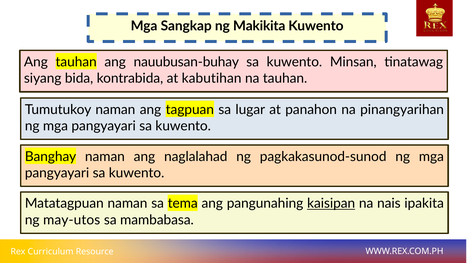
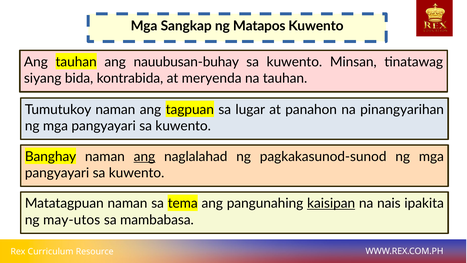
Makikita: Makikita -> Matapos (259, 26)
kabutihan: kabutihan -> meryenda (212, 78)
ang underline: none -> present (144, 156)
